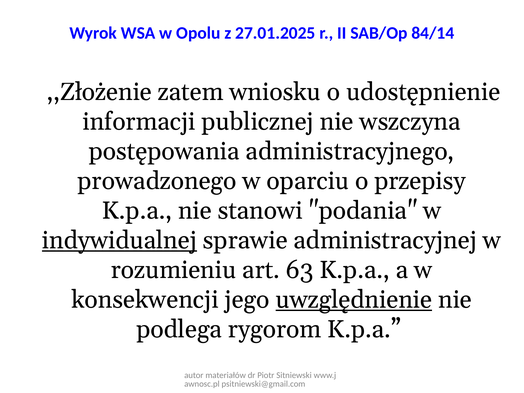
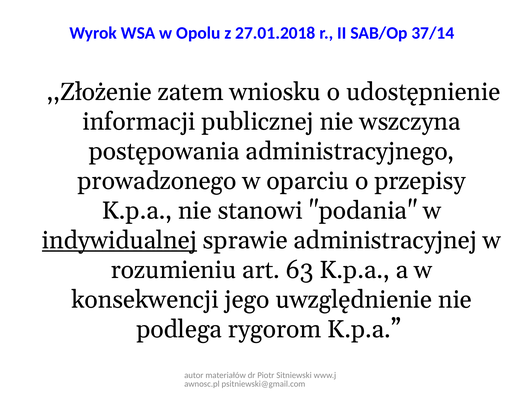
27.01.2025: 27.01.2025 -> 27.01.2018 (275, 33)
84/14: 84/14 -> 37/14 (433, 33)
uwzględnienie underline: present -> none (354, 300)
